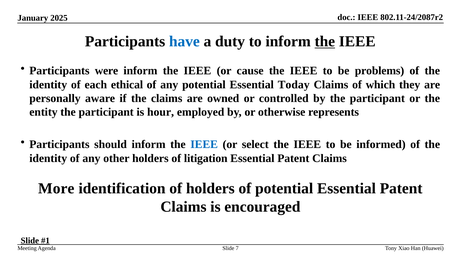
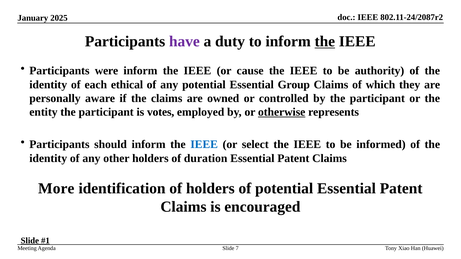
have colour: blue -> purple (184, 41)
problems: problems -> authority (380, 71)
Today: Today -> Group (294, 85)
hour: hour -> votes (161, 112)
otherwise underline: none -> present (282, 112)
litigation: litigation -> duration (206, 158)
